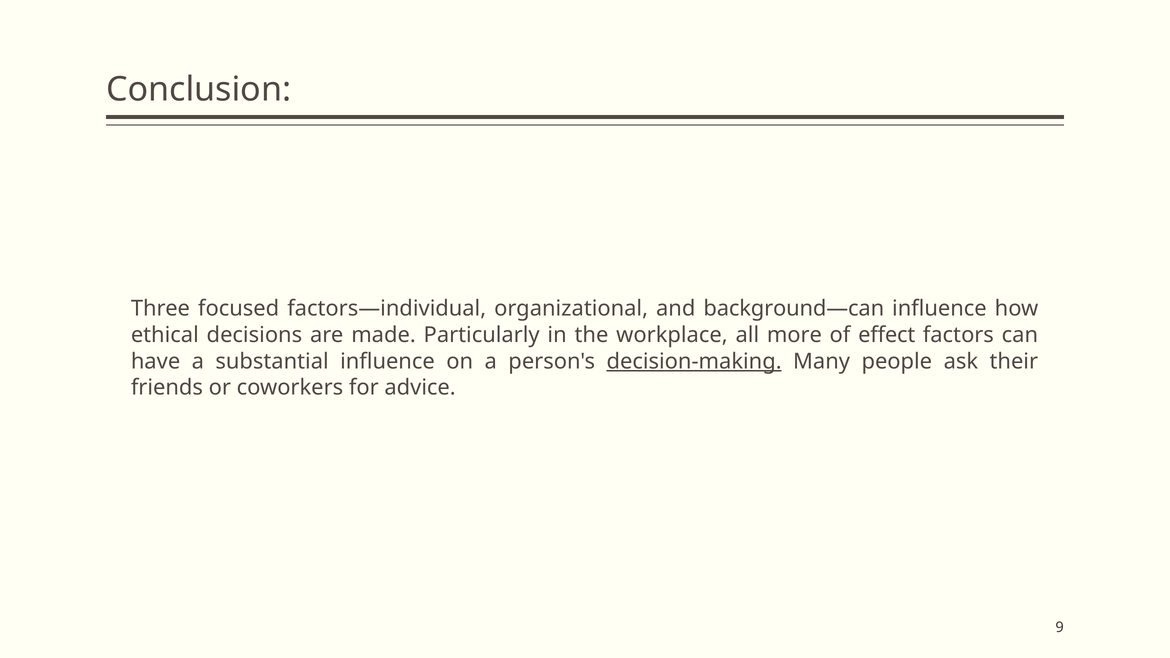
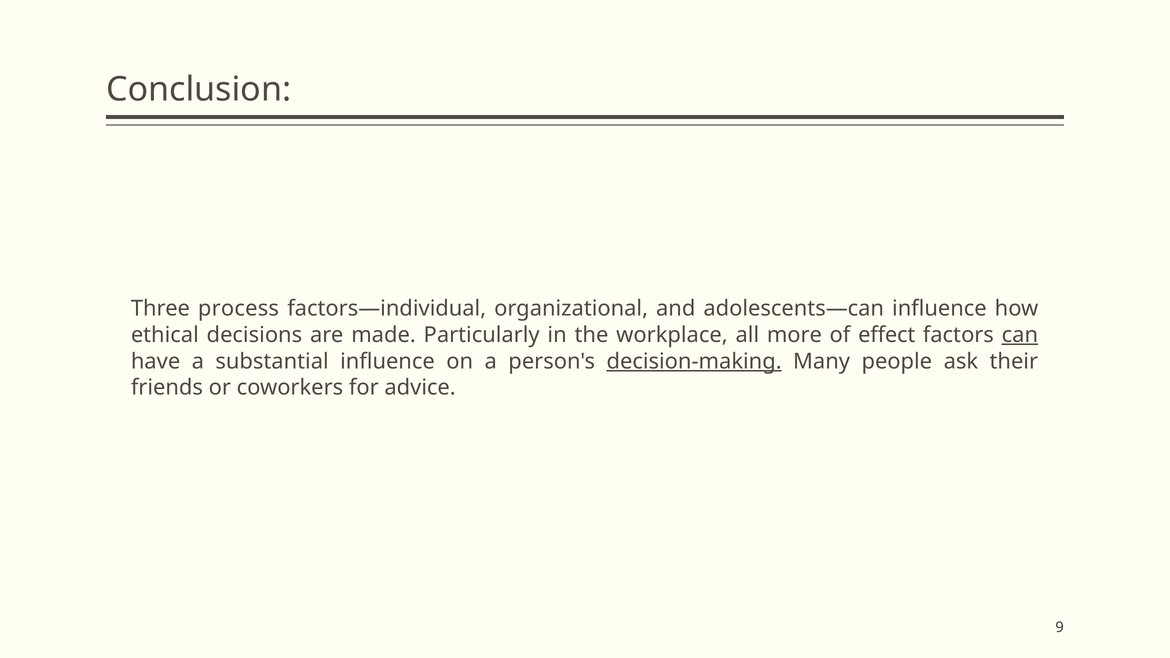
focused: focused -> process (238, 309)
background—can: background—can -> adolescents—can (794, 309)
can underline: none -> present (1020, 335)
